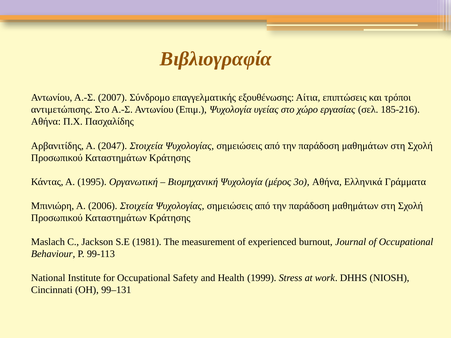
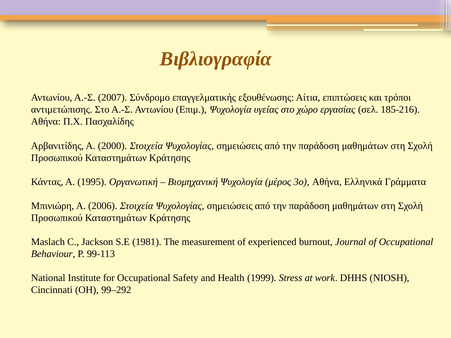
2047: 2047 -> 2000 (112, 146)
99–131: 99–131 -> 99–292 (116, 290)
